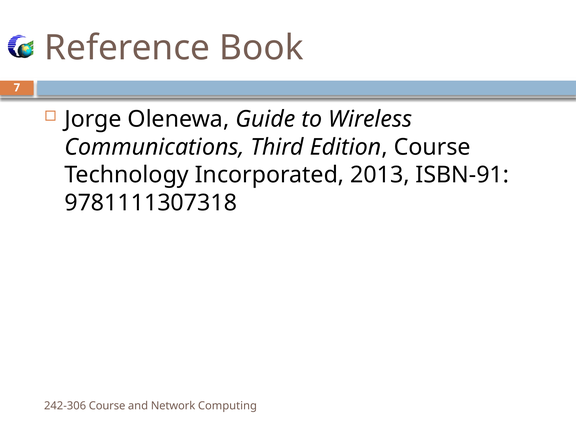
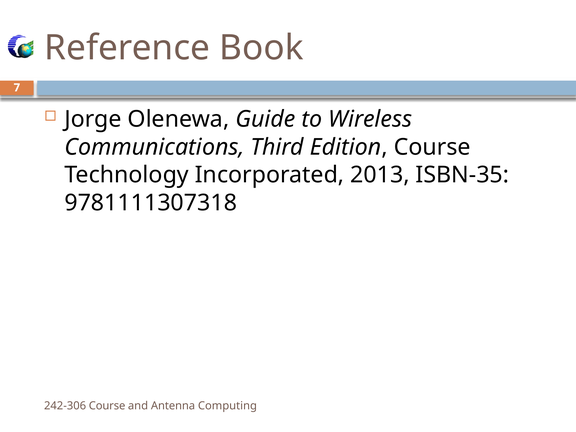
ISBN-91: ISBN-91 -> ISBN-35 (462, 175)
Network: Network -> Antenna (173, 406)
